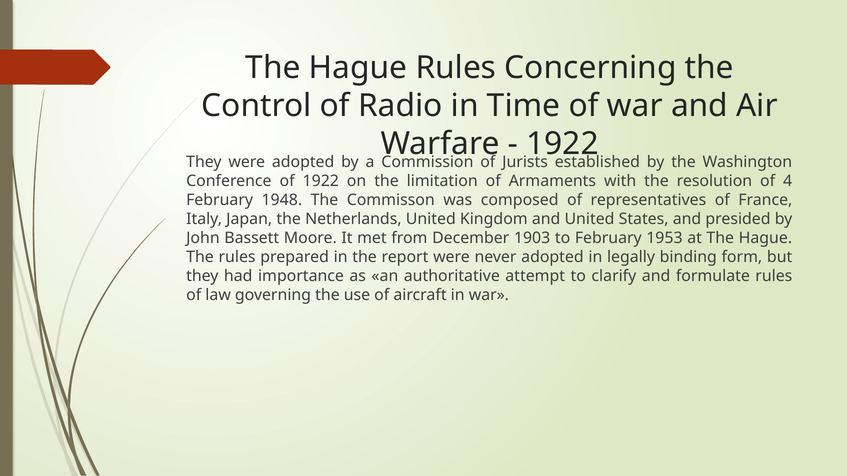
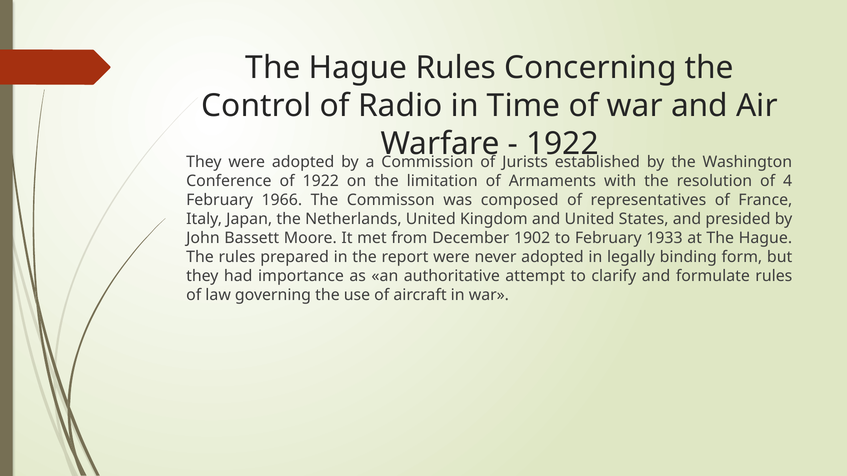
1948: 1948 -> 1966 (282, 200)
1903: 1903 -> 1902 (532, 238)
1953: 1953 -> 1933 (664, 238)
